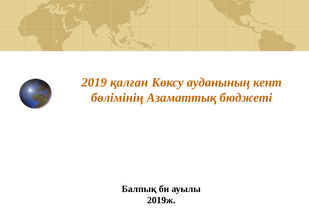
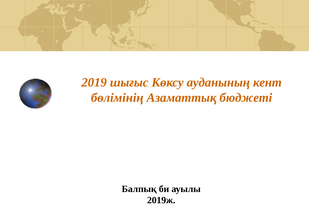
қалған: қалған -> шығыс (129, 83)
